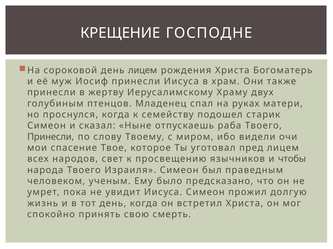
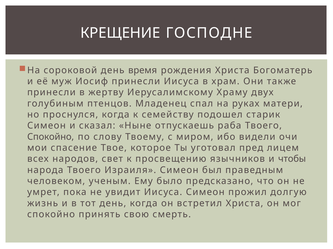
день лицем: лицем -> время (143, 70)
Принесли: Принесли -> Спокойно (51, 137)
